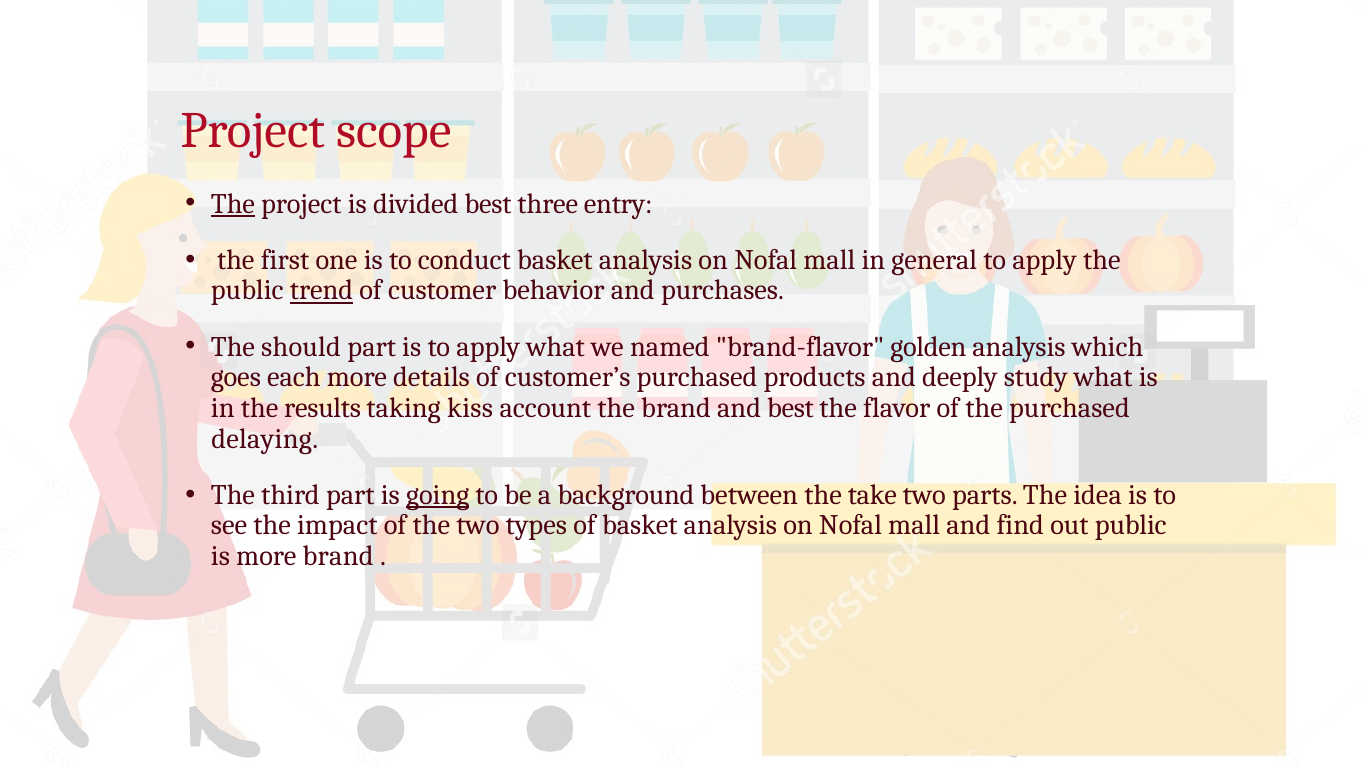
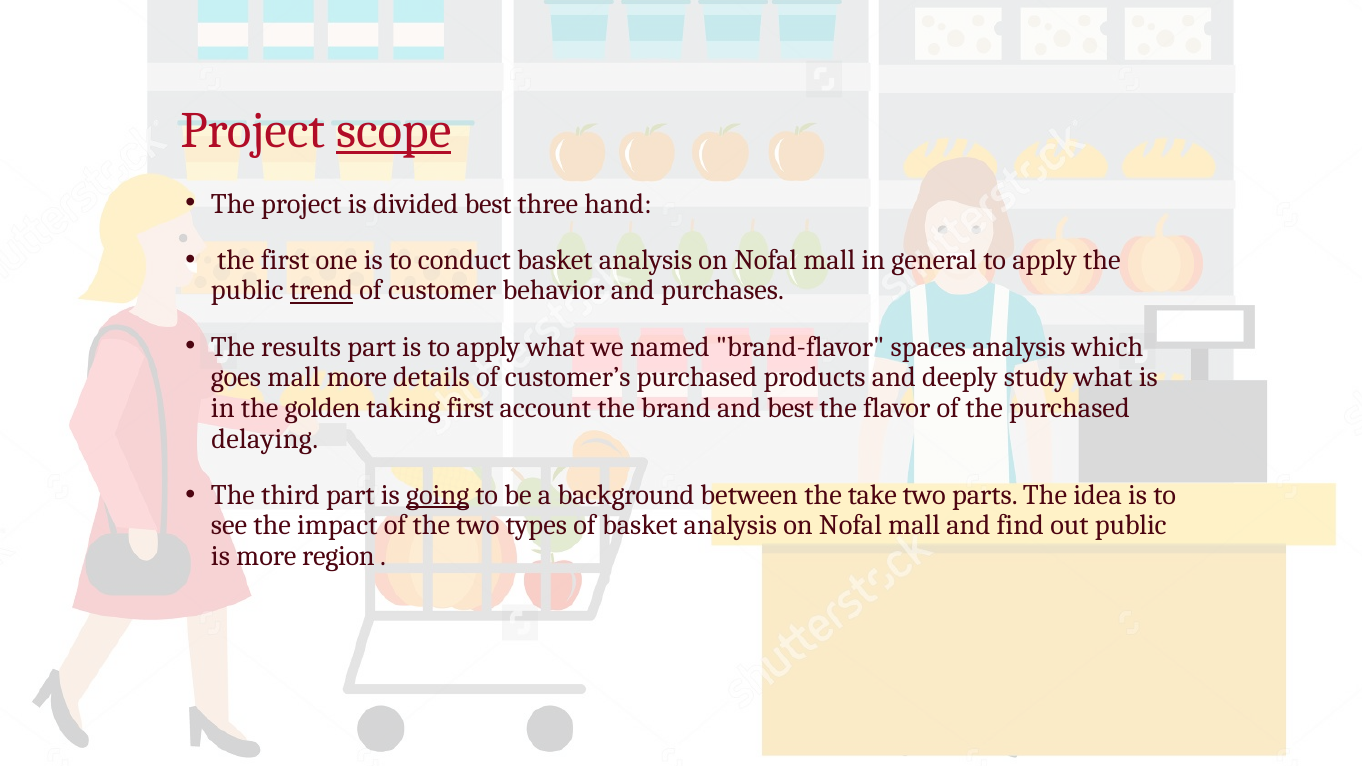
scope underline: none -> present (394, 131)
The underline: present -> none (233, 204)
entry: entry -> hand (618, 204)
should: should -> results (301, 347)
golden: golden -> spaces (928, 347)
goes each: each -> mall (294, 378)
results: results -> golden (323, 408)
taking kiss: kiss -> first (470, 408)
more brand: brand -> region (338, 556)
